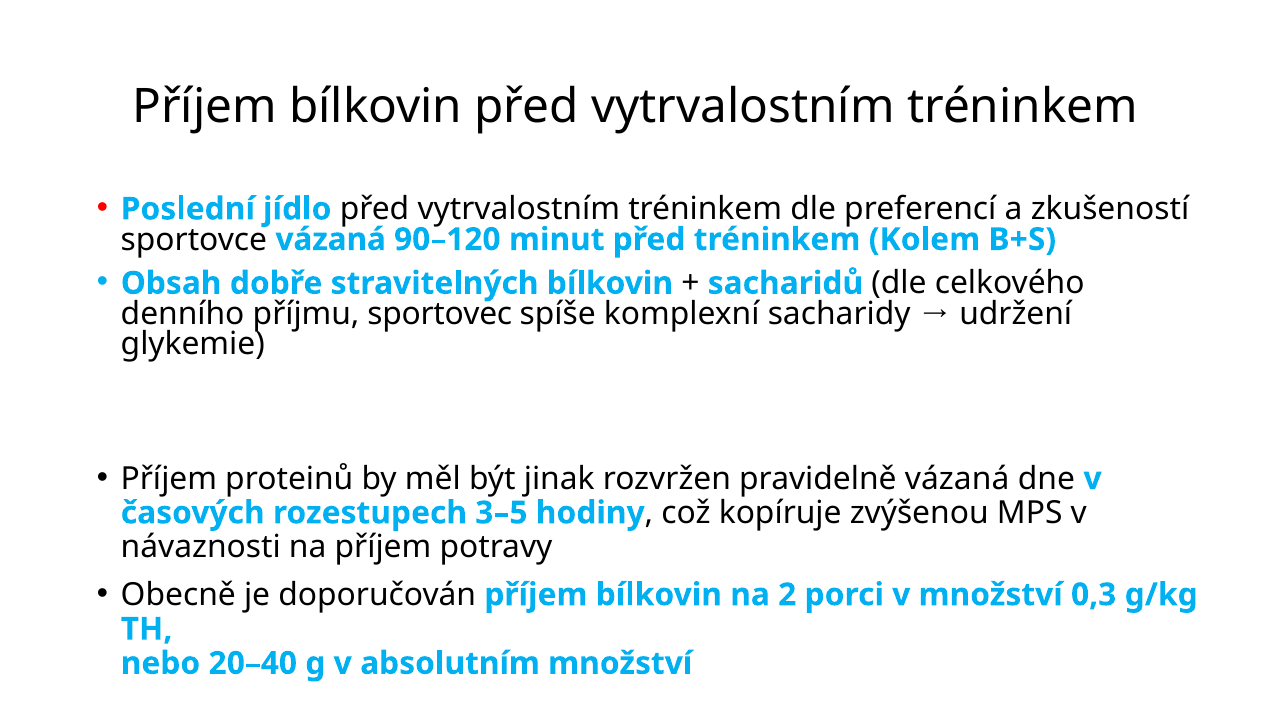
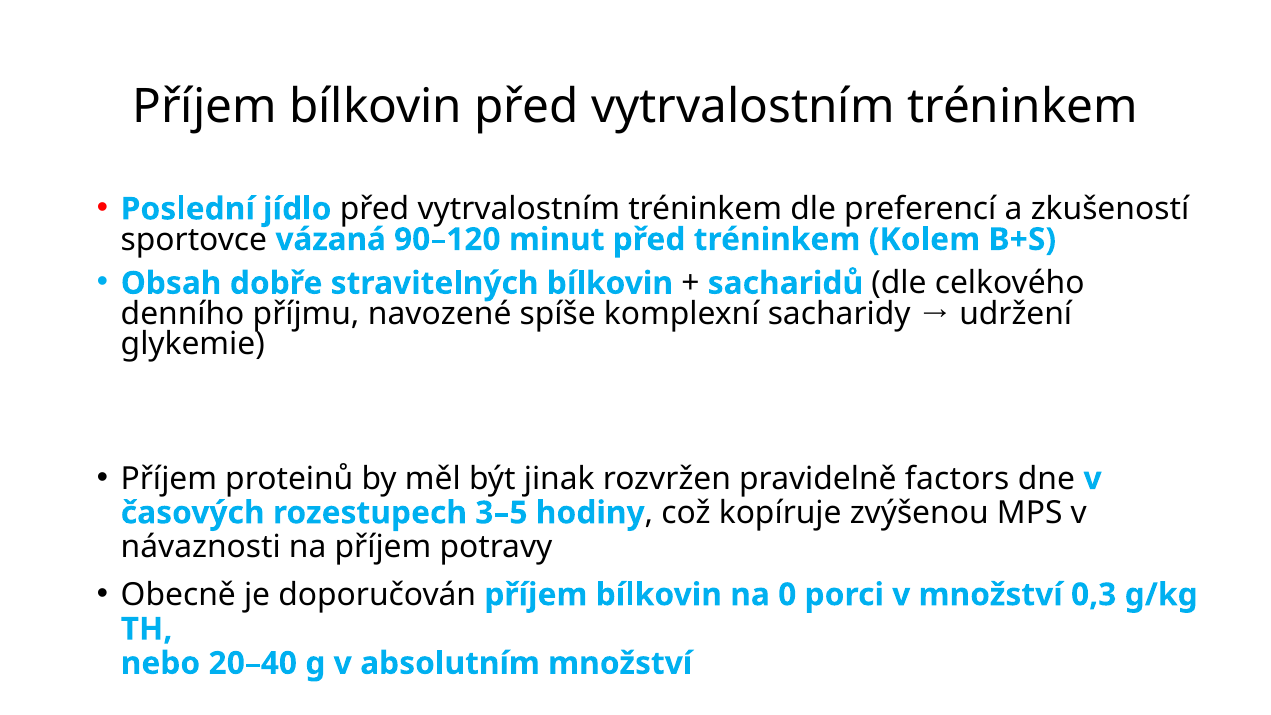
sportovec: sportovec -> navozené (440, 314)
pravidelně vázaná: vázaná -> factors (957, 479)
2: 2 -> 0 (787, 595)
